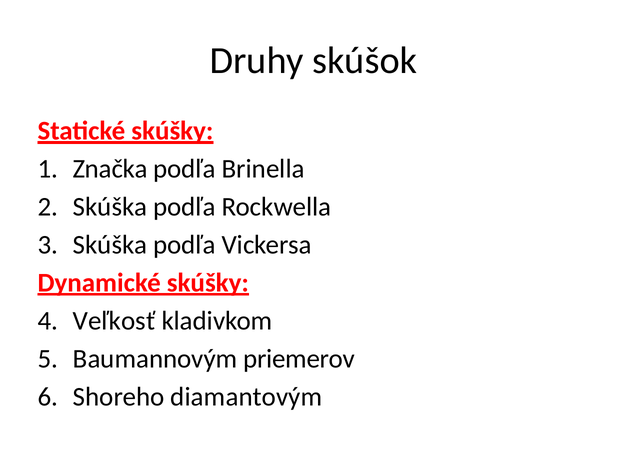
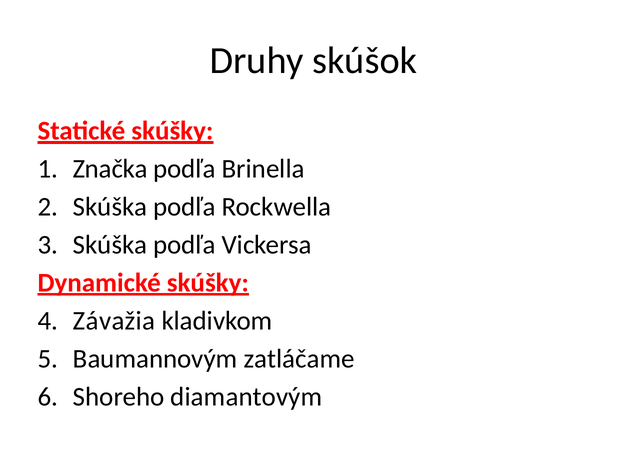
Veľkosť: Veľkosť -> Závažia (114, 321)
priemerov: priemerov -> zatláčame (299, 359)
